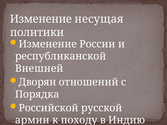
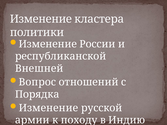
несущая: несущая -> кластера (99, 19)
Дворян: Дворян -> Вопрос (37, 82)
Российской: Российской -> Изменение (48, 108)
